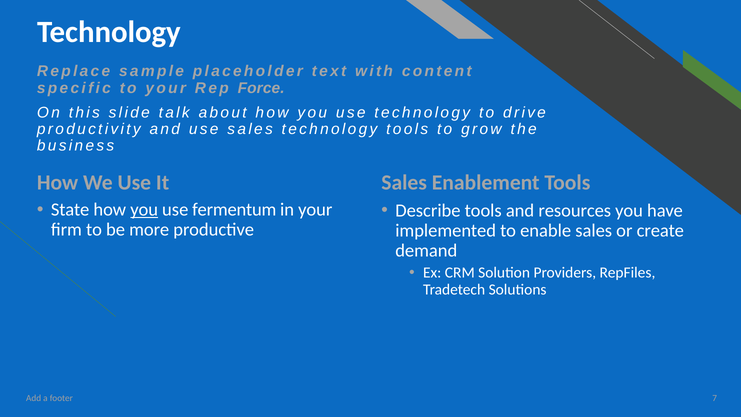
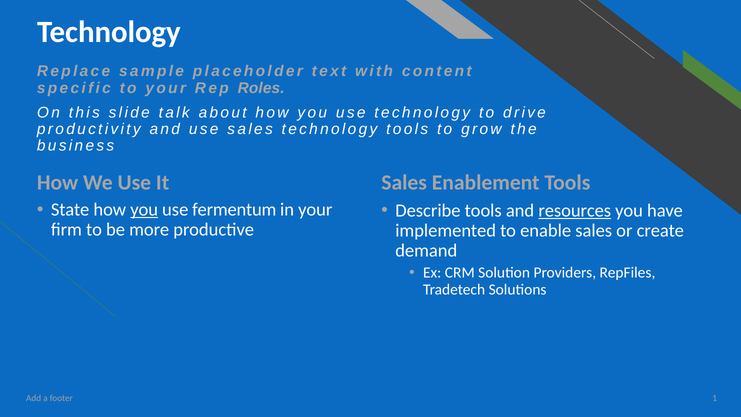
Force: Force -> Roles (261, 88)
resources underline: none -> present (575, 211)
7: 7 -> 1 (715, 398)
